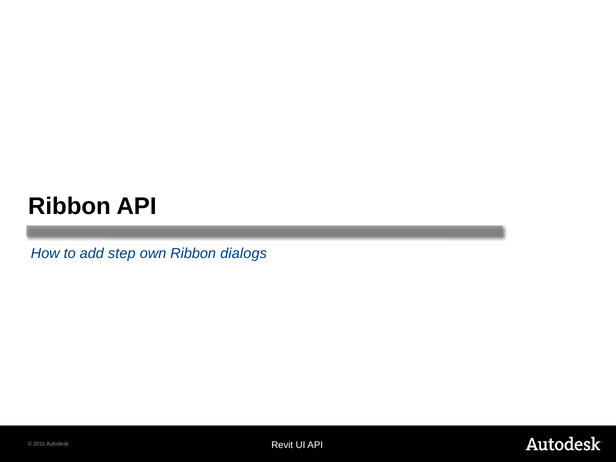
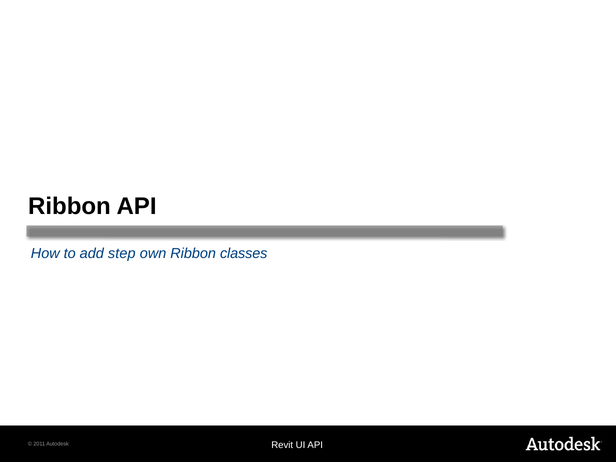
dialogs: dialogs -> classes (244, 254)
